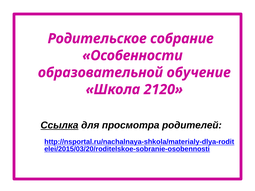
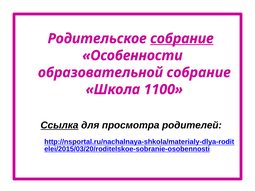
собрание underline: none -> present (182, 39)
образовательной обучение: обучение -> собрание (199, 73)
2120: 2120 -> 1100 (163, 90)
